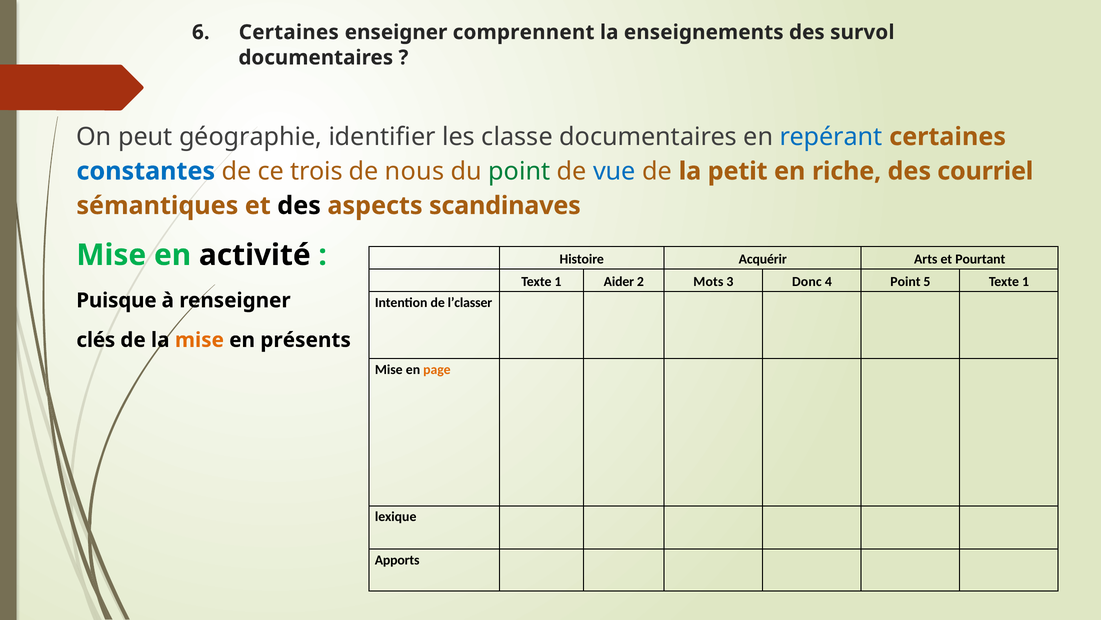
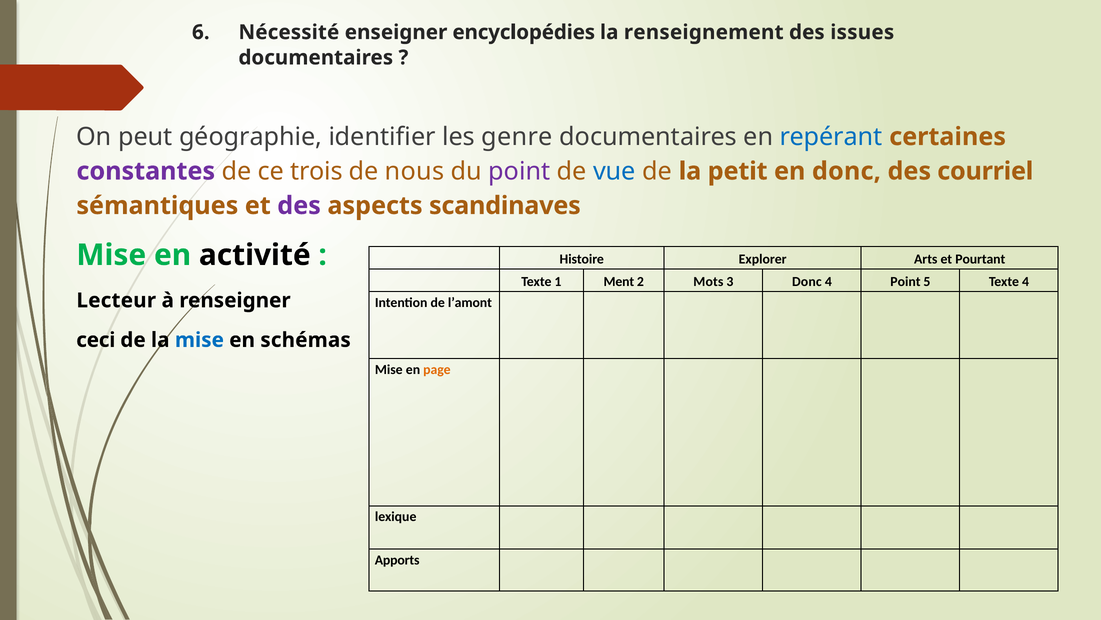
6 Certaines: Certaines -> Nécessité (289, 32)
comprennent: comprennent -> encyclopédies (524, 32)
enseignements: enseignements -> renseignement (704, 32)
survol: survol -> issues (862, 32)
classe: classe -> genre (517, 137)
constantes colour: blue -> purple (146, 171)
point colour: green -> purple (519, 171)
en riche: riche -> donc (846, 171)
des colour: black -> purple (299, 205)
Acquérir: Acquérir -> Explorer (763, 259)
Aider: Aider -> Ment (619, 281)
5 Texte 1: 1 -> 4 (1025, 281)
Puisque: Puisque -> Lecteur (116, 300)
l’classer: l’classer -> l’amont (470, 302)
clés: clés -> ceci (96, 340)
mise colour: orange -> blue (199, 340)
présents: présents -> schémas (306, 340)
